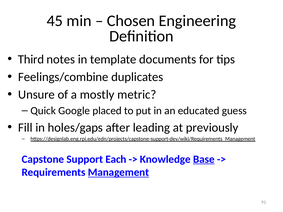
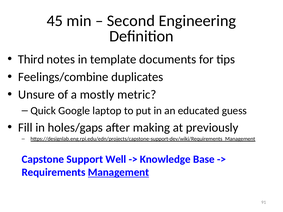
Chosen: Chosen -> Second (131, 21)
placed: placed -> laptop (107, 111)
leading: leading -> making (151, 128)
Each: Each -> Well (116, 159)
Base underline: present -> none (204, 159)
